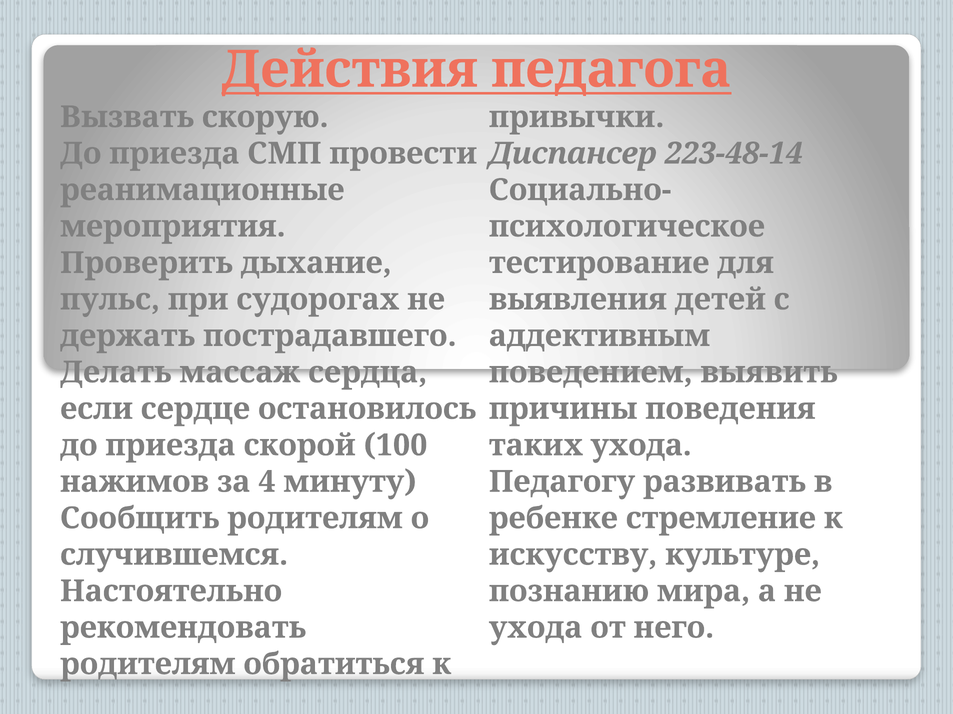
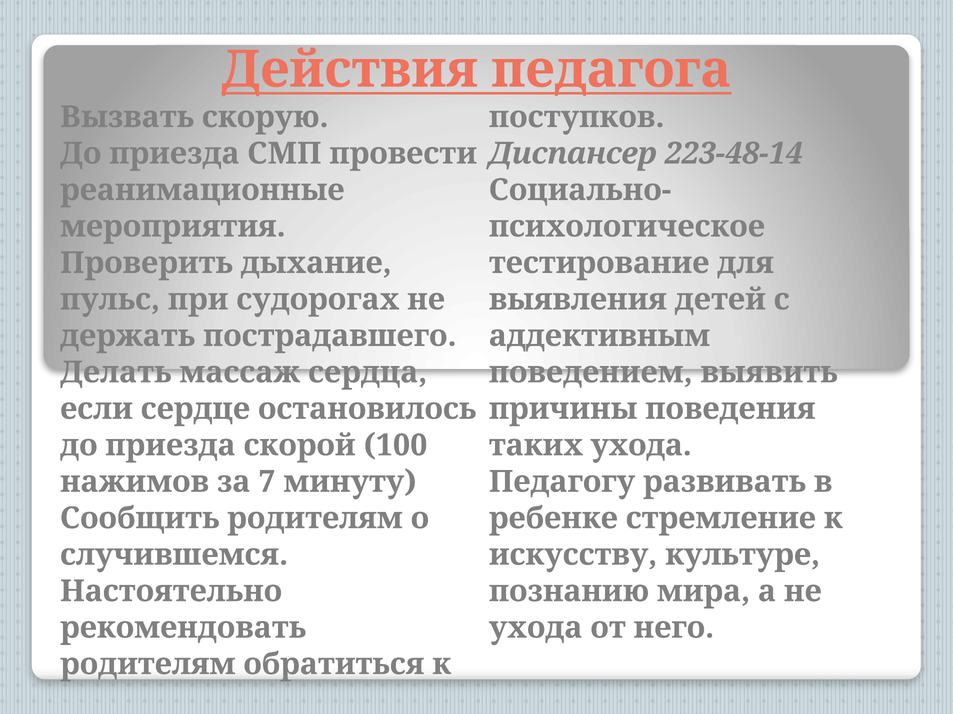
привычки: привычки -> поступков (577, 117)
4: 4 -> 7 (267, 482)
